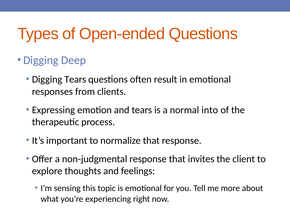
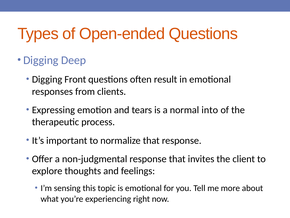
Digging Tears: Tears -> Front (75, 79)
